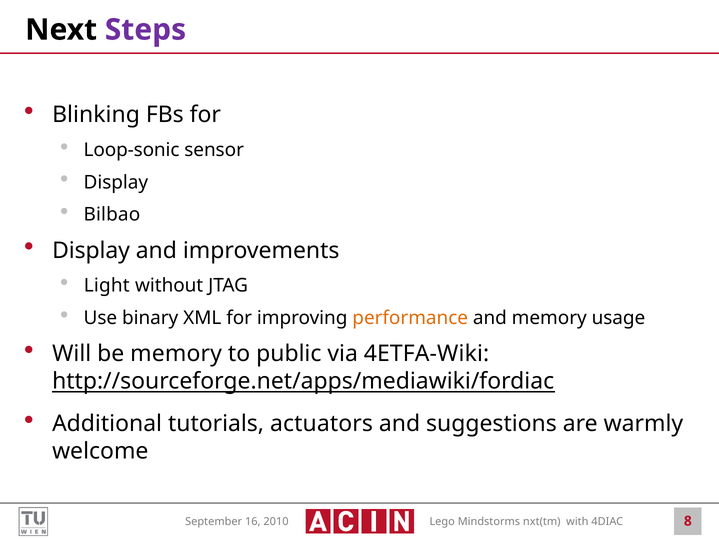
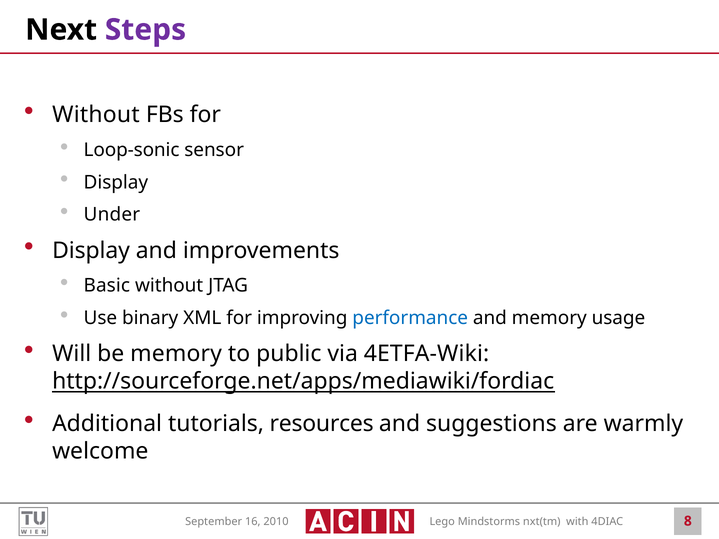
Blinking: Blinking -> Without (96, 115)
Bilbao: Bilbao -> Under (112, 215)
Light: Light -> Basic (107, 286)
performance colour: orange -> blue (410, 318)
actuators: actuators -> resources (322, 424)
